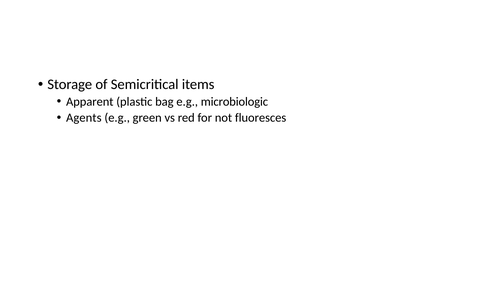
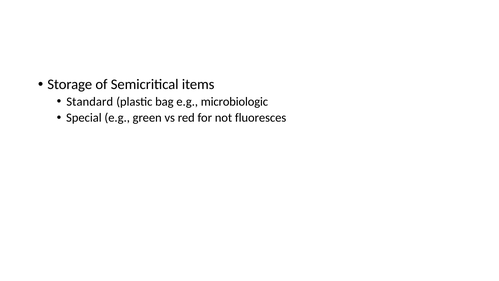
Apparent: Apparent -> Standard (90, 102)
Agents: Agents -> Special (84, 118)
